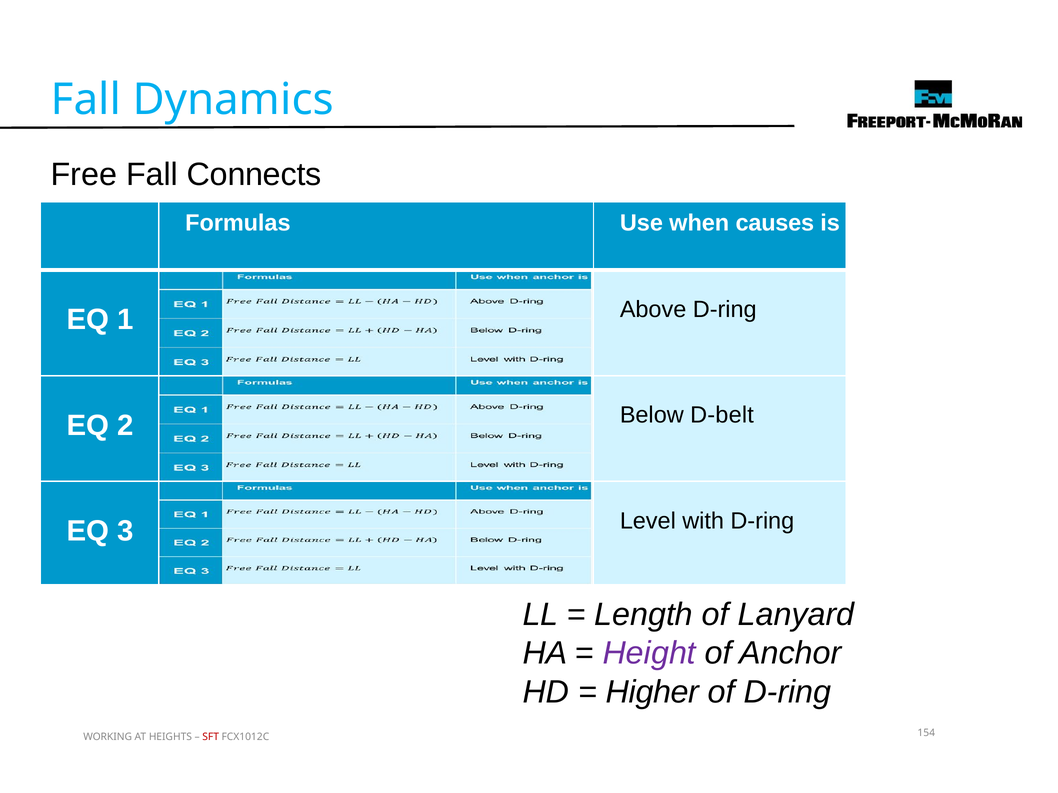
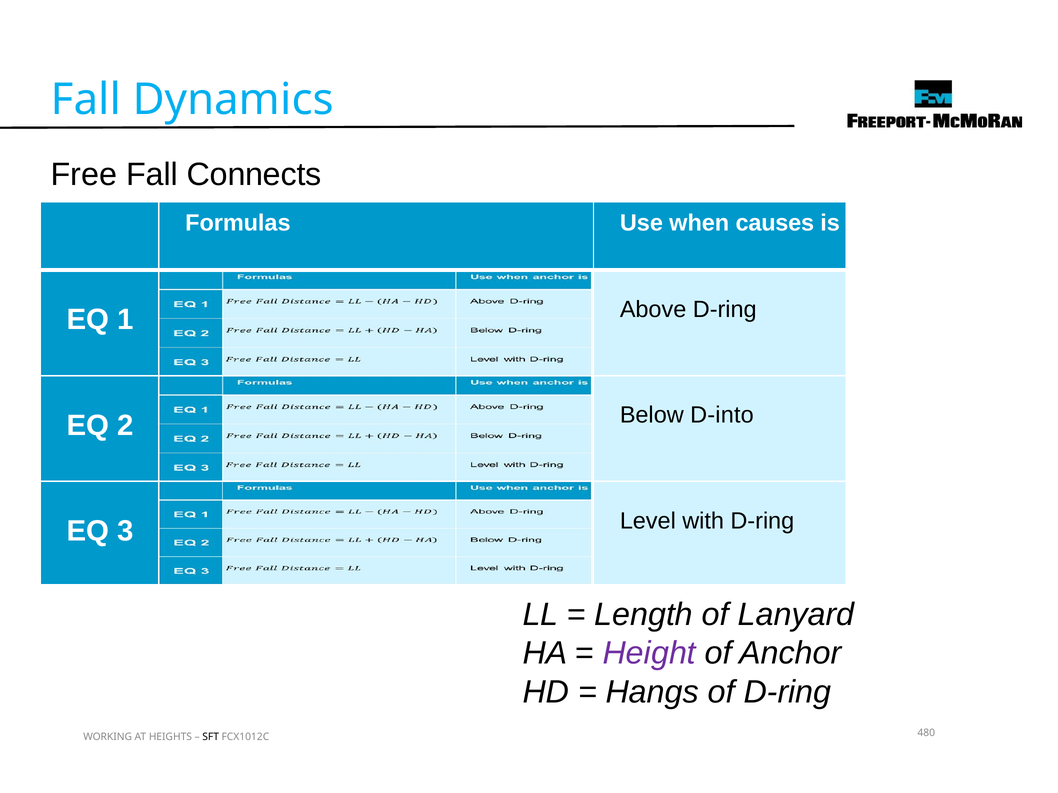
D-belt: D-belt -> D-into (722, 415)
Higher: Higher -> Hangs (652, 692)
SFT colour: red -> black (211, 737)
154: 154 -> 480 (926, 733)
